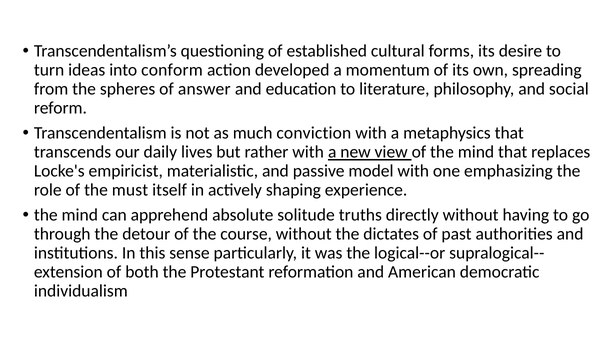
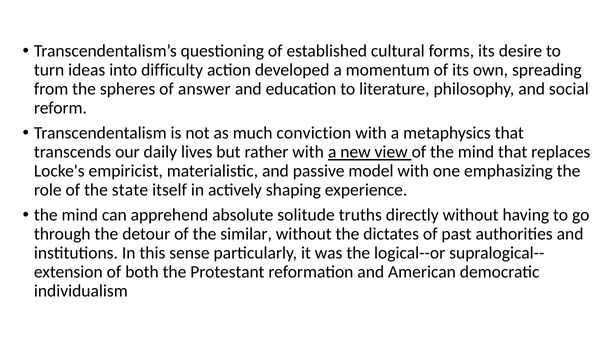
conform: conform -> difficulty (172, 70)
must: must -> state (130, 190)
course: course -> similar (246, 234)
